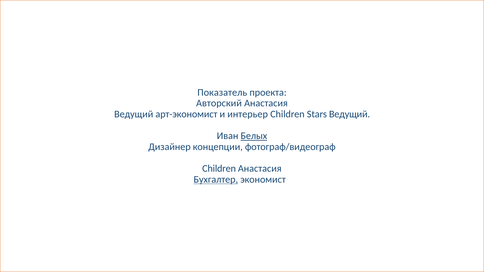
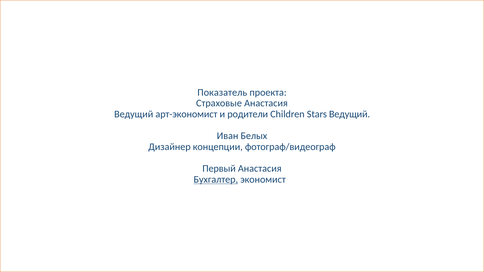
Авторский: Авторский -> Страховые (219, 103)
интерьер: интерьер -> родители (248, 114)
Белых underline: present -> none (254, 136)
Children: Children -> Первый (219, 169)
